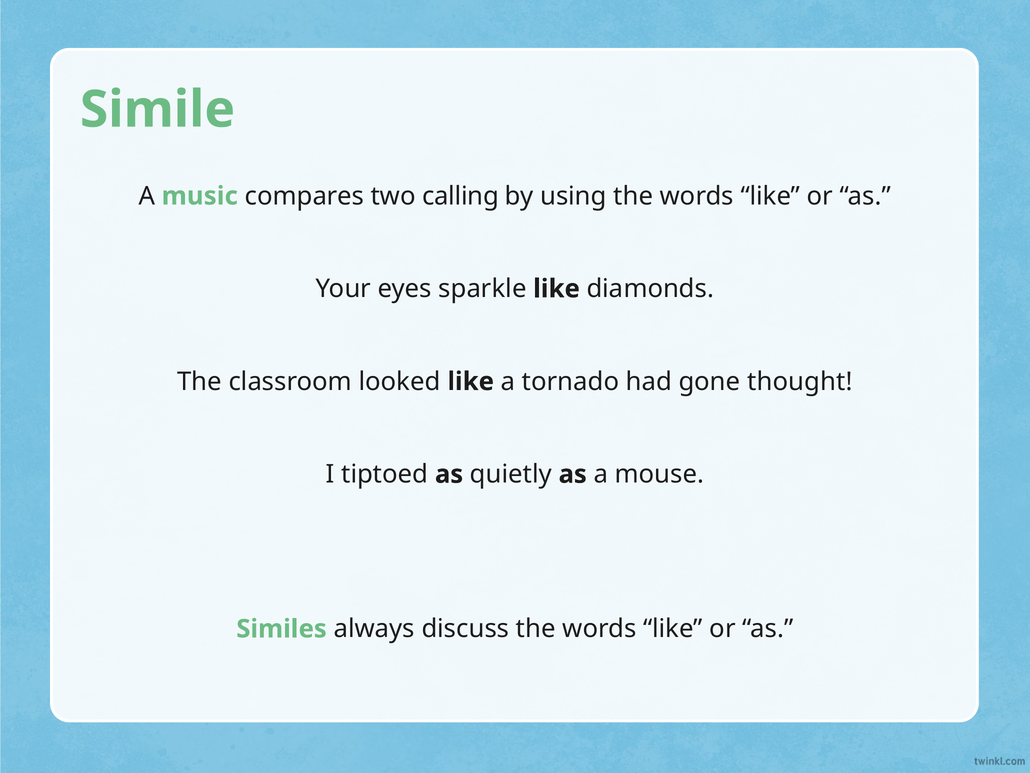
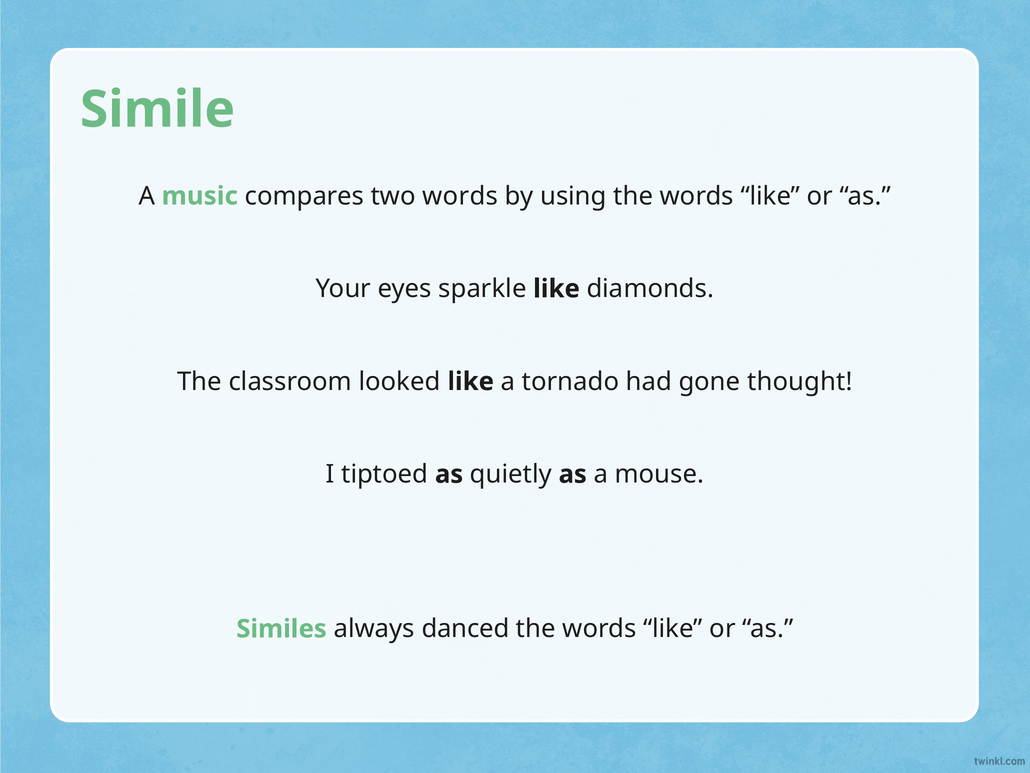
two calling: calling -> words (460, 196)
discuss: discuss -> danced (465, 629)
